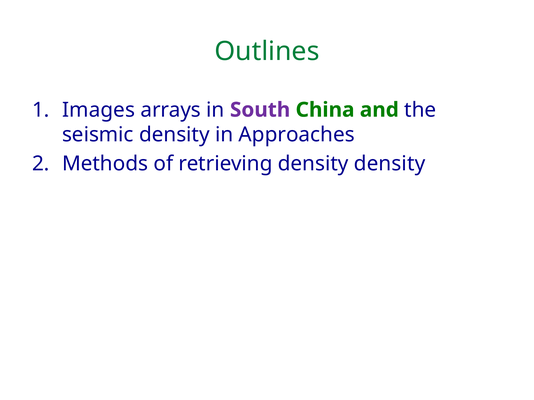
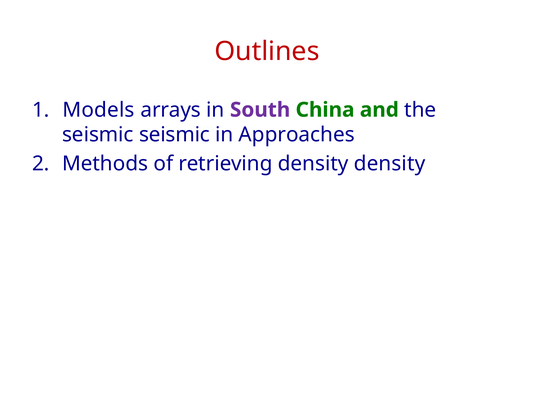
Outlines colour: green -> red (267, 51)
Images: Images -> Models (98, 110)
seismic density: density -> seismic (174, 135)
